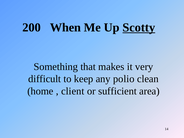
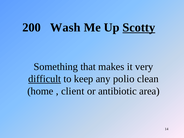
When: When -> Wash (65, 28)
difficult underline: none -> present (45, 79)
sufficient: sufficient -> antibiotic (117, 91)
